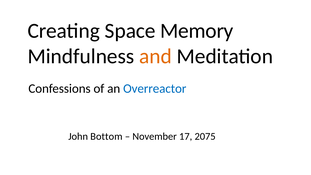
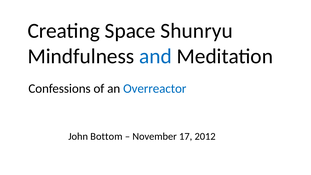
Memory: Memory -> Shunryu (197, 31)
and colour: orange -> blue (155, 56)
2075: 2075 -> 2012 (205, 136)
